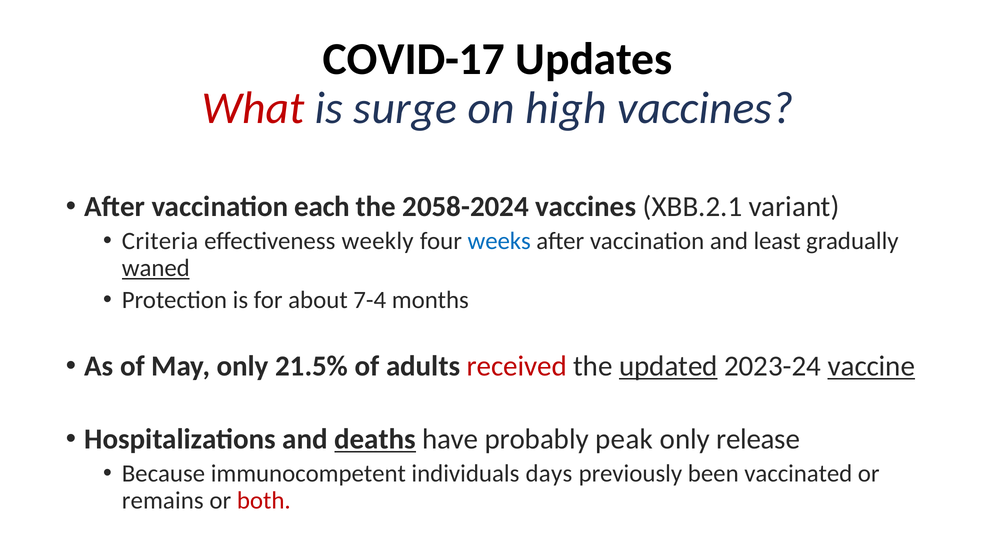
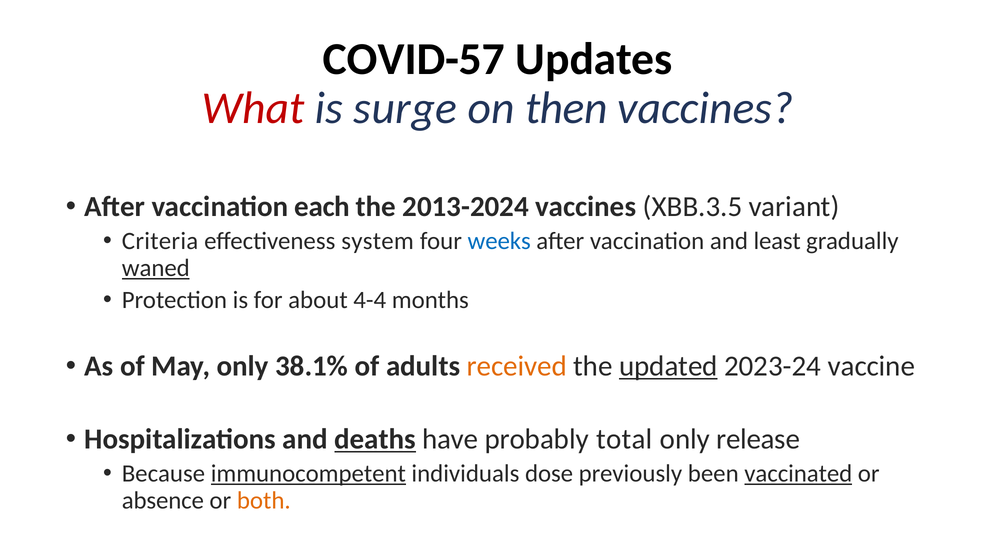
COVID-17: COVID-17 -> COVID-57 (414, 59)
high: high -> then (566, 108)
2058-2024: 2058-2024 -> 2013-2024 (466, 207)
XBB.2.1: XBB.2.1 -> XBB.3.5 (693, 207)
weekly: weekly -> system (378, 241)
7-4: 7-4 -> 4-4 (370, 300)
21.5%: 21.5% -> 38.1% (312, 366)
received colour: red -> orange (517, 366)
vaccine underline: present -> none (871, 366)
peak: peak -> total (624, 439)
immunocompetent underline: none -> present (308, 474)
days: days -> dose (549, 474)
vaccinated underline: none -> present (798, 474)
remains: remains -> absence (163, 501)
both colour: red -> orange (264, 501)
